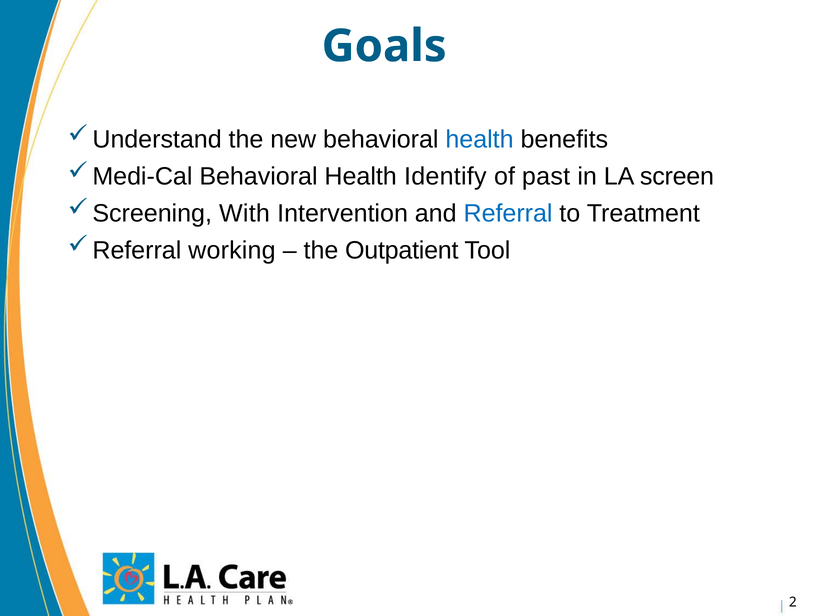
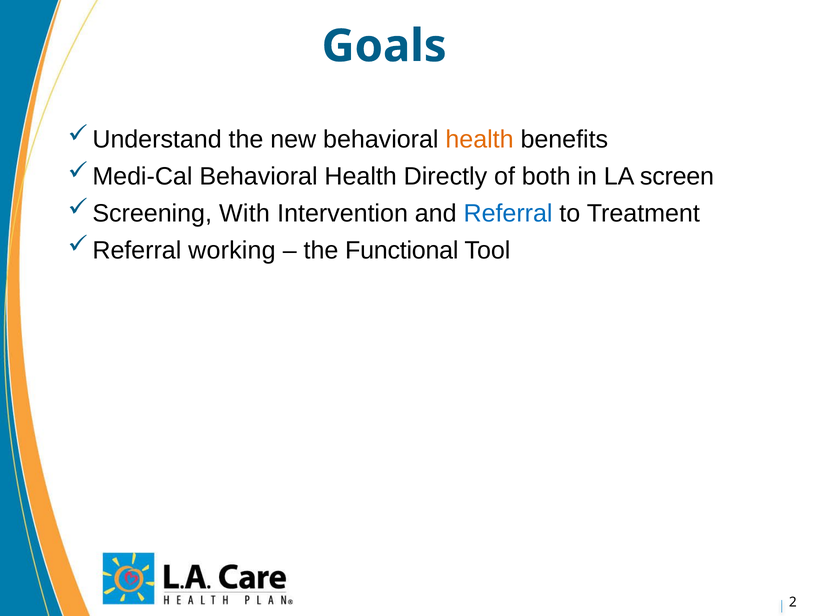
health colour: blue -> orange (480, 139)
Identify: Identify -> Directly (445, 176)
past: past -> both (546, 176)
Outpatient: Outpatient -> Functional (402, 250)
